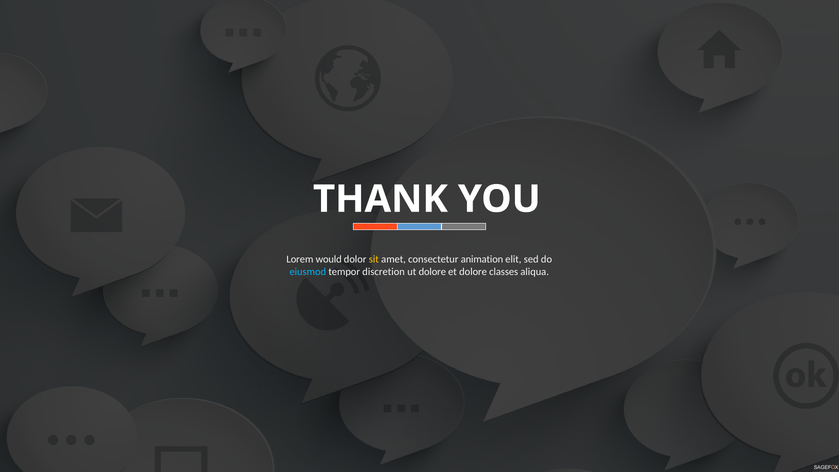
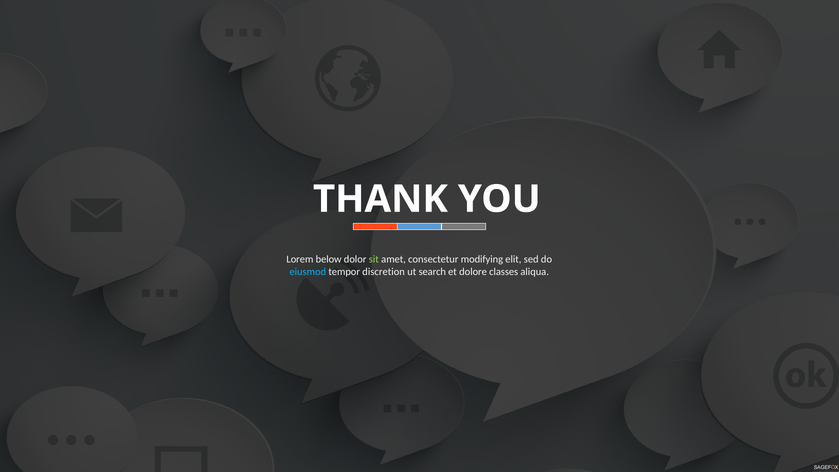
would: would -> below (329, 259)
sit colour: yellow -> light green (374, 259)
animation: animation -> modifying (482, 259)
ut dolore: dolore -> search (432, 272)
